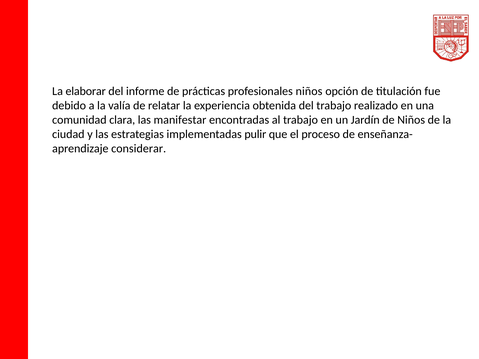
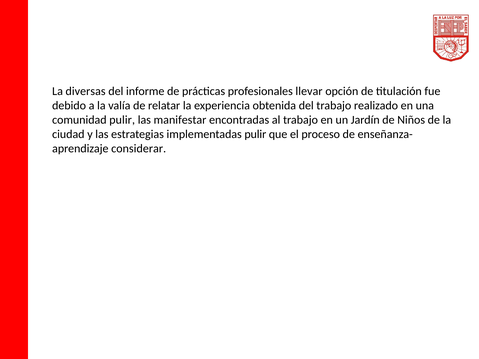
elaborar: elaborar -> diversas (86, 91)
profesionales niños: niños -> llevar (309, 91)
comunidad clara: clara -> pulir (122, 120)
